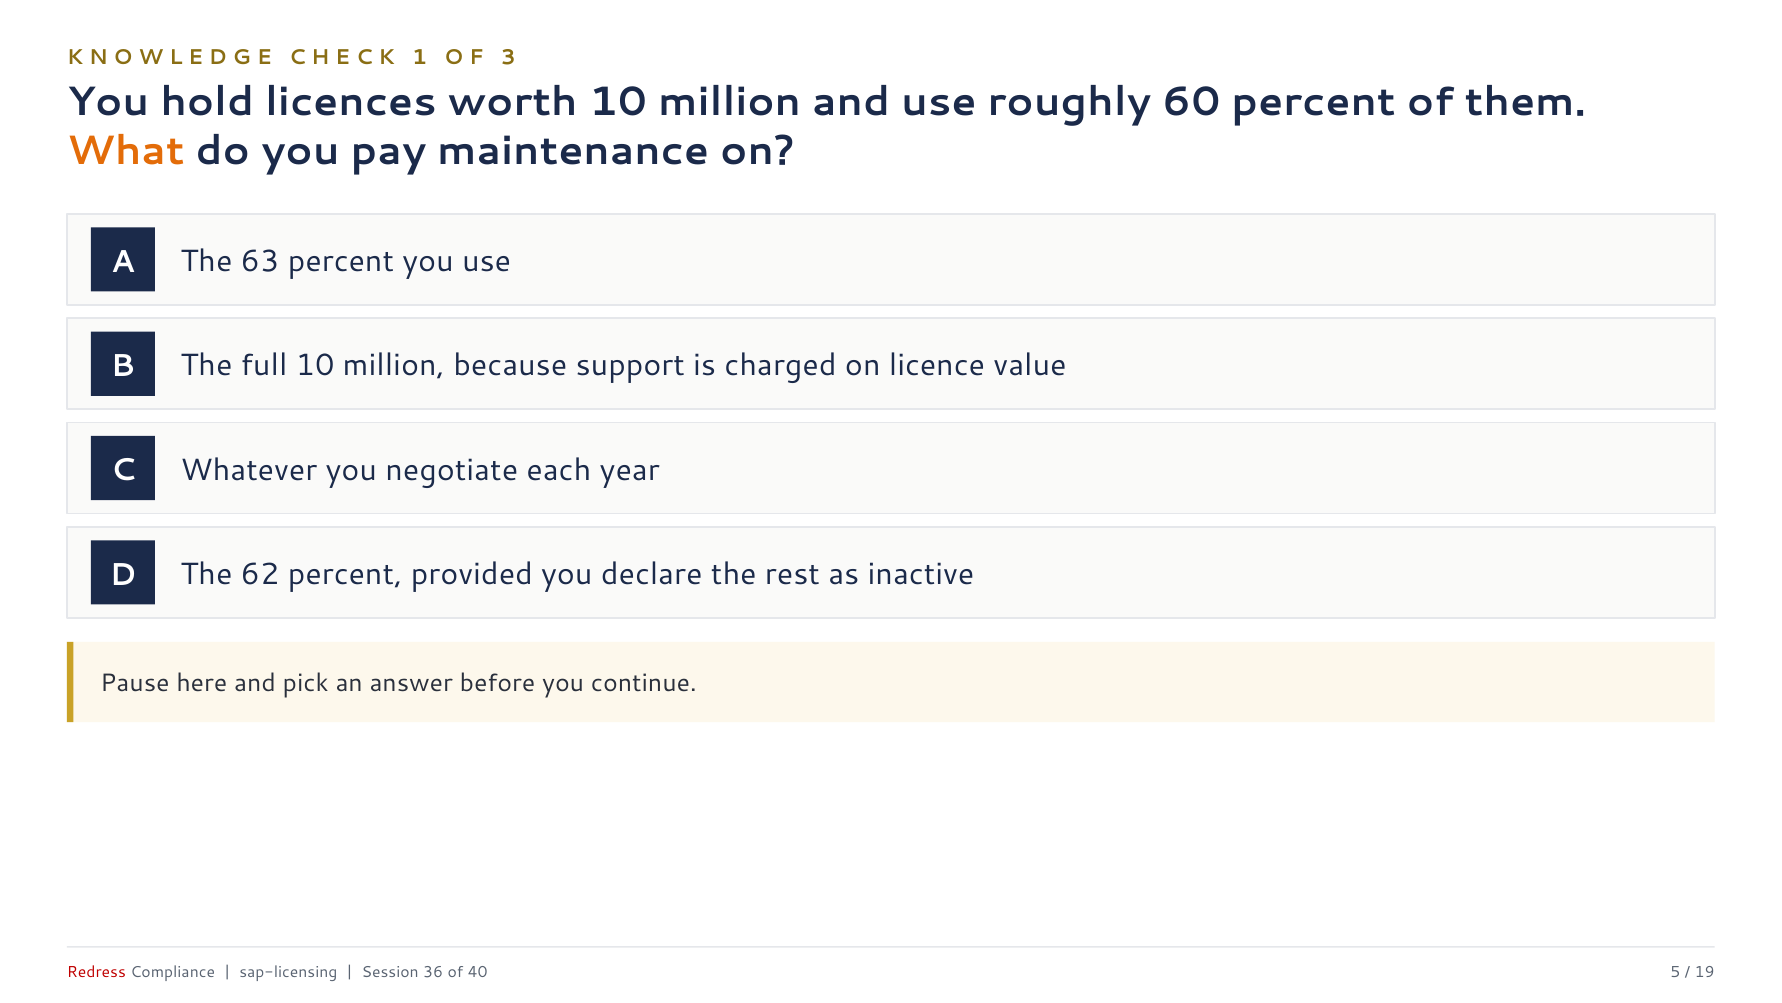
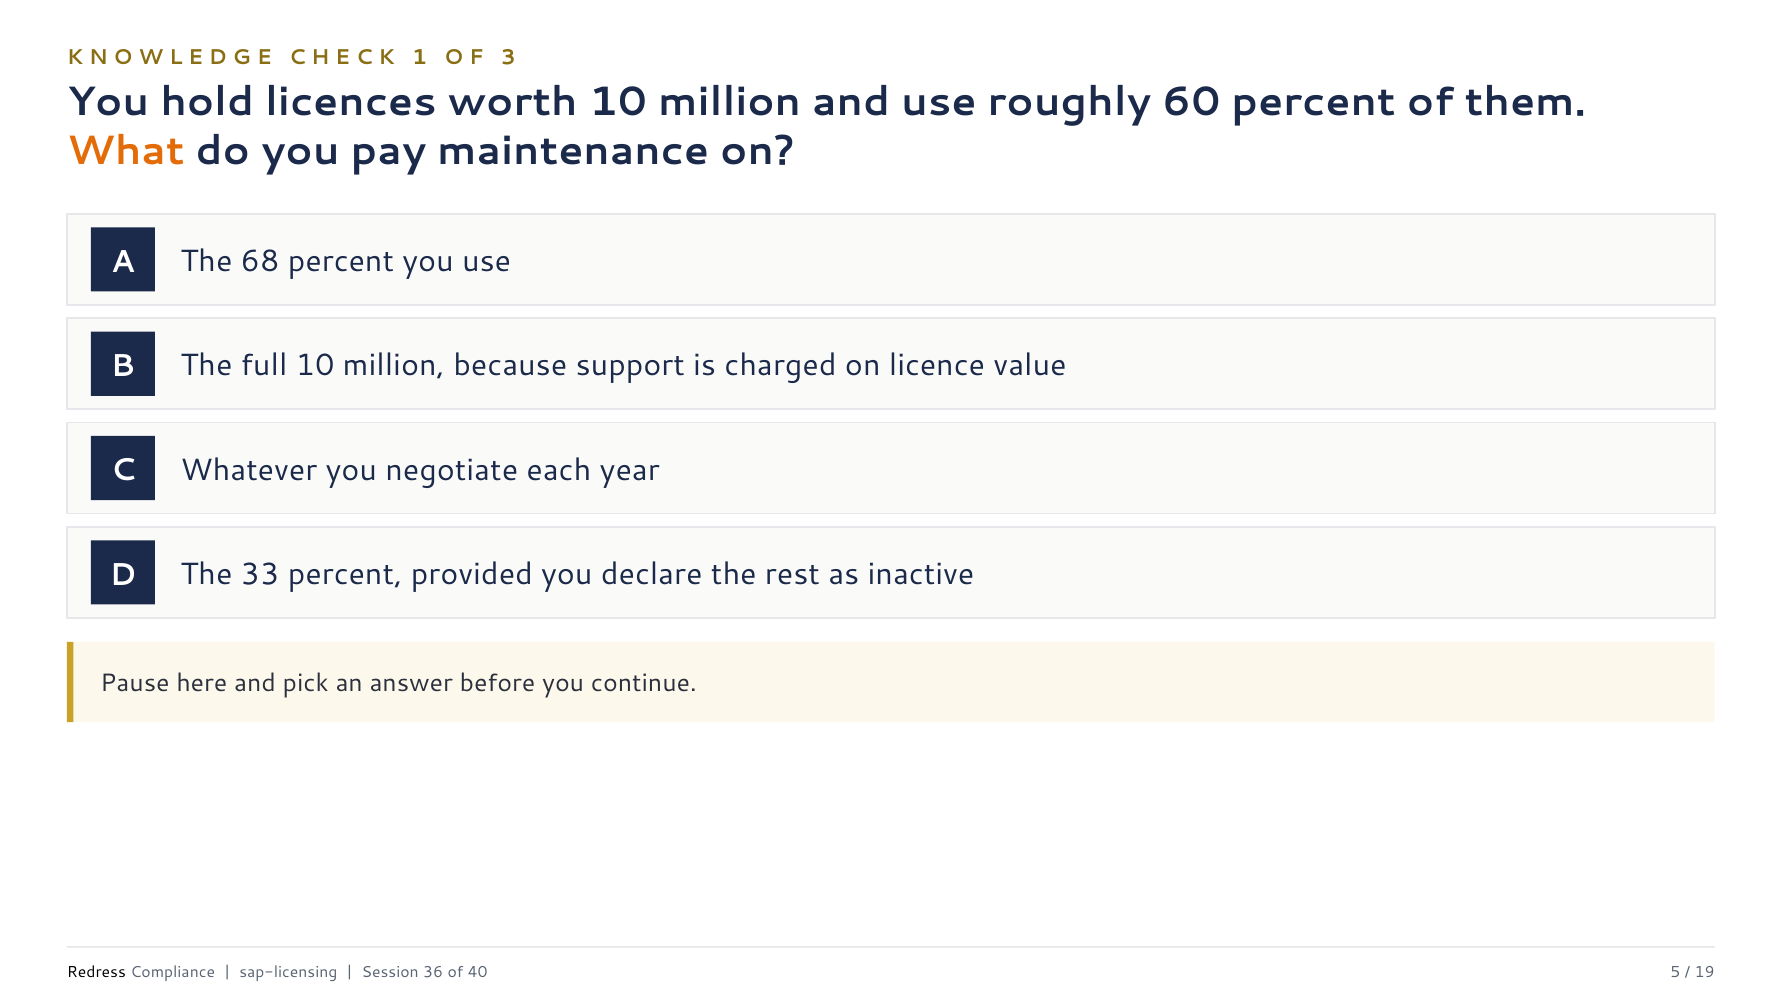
63: 63 -> 68 (260, 261)
62: 62 -> 33 (260, 574)
Redress colour: red -> black (96, 971)
